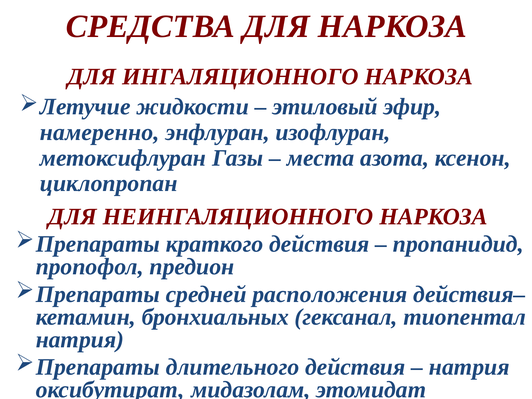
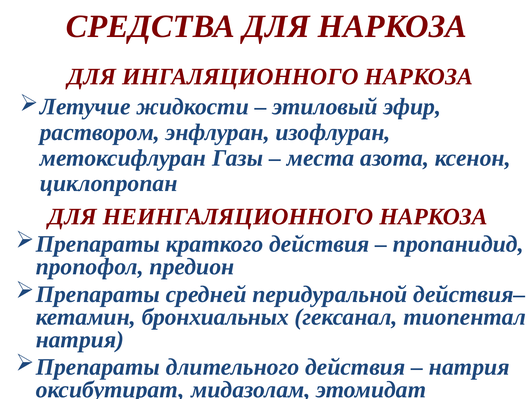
намеренно: намеренно -> раствором (100, 132)
расположения: расположения -> перидуральной (330, 294)
